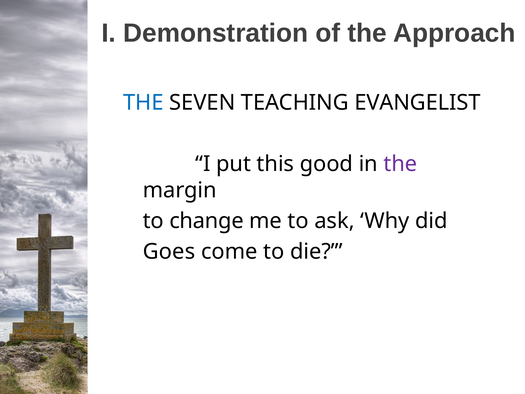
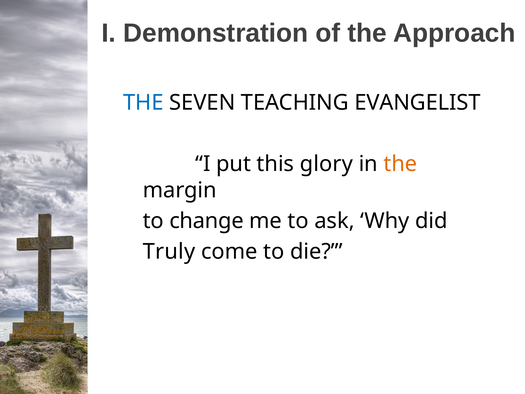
good: good -> glory (326, 164)
the colour: purple -> orange (400, 164)
Goes: Goes -> Truly (169, 251)
